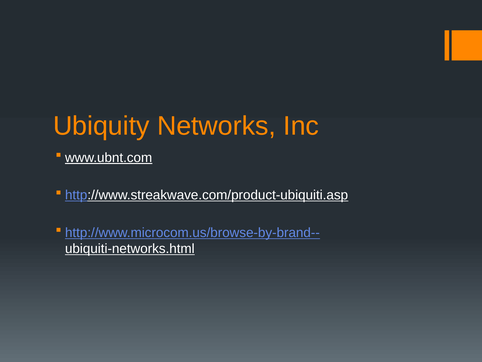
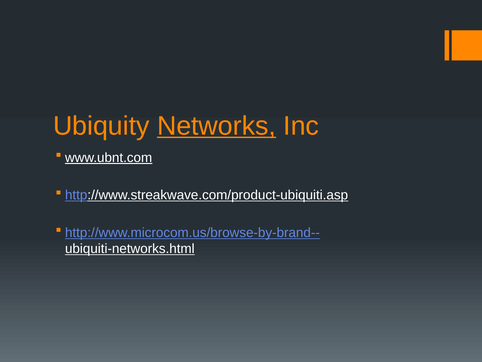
Networks underline: none -> present (216, 126)
